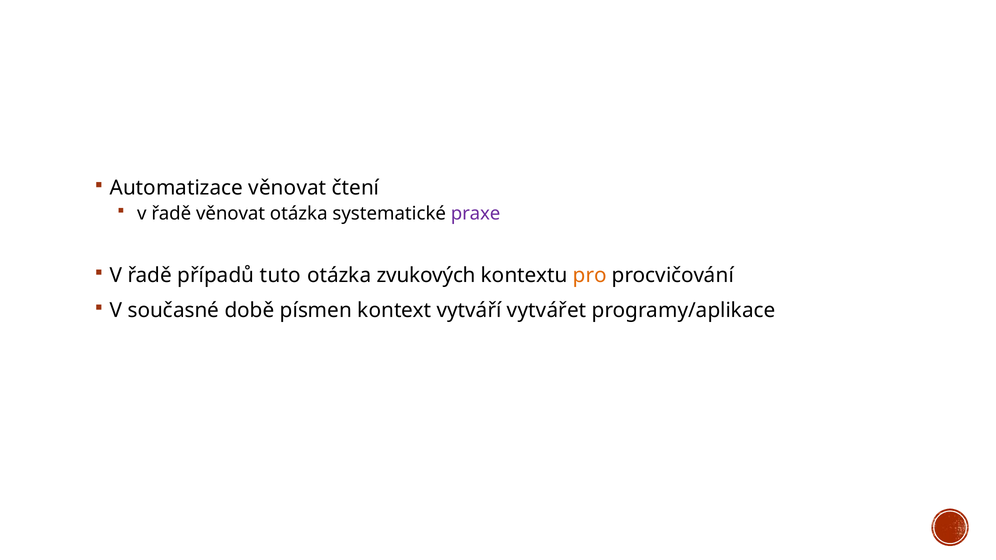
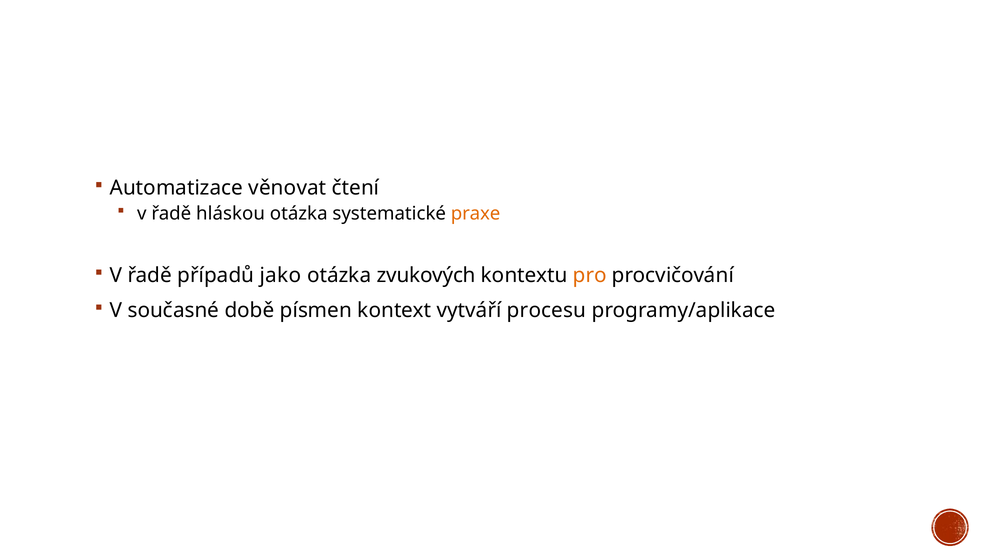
řadě věnovat: věnovat -> hláskou (231, 214)
praxe colour: purple -> orange (476, 214)
tuto: tuto -> jako (280, 276)
vytvářet: vytvářet -> procesu (547, 311)
